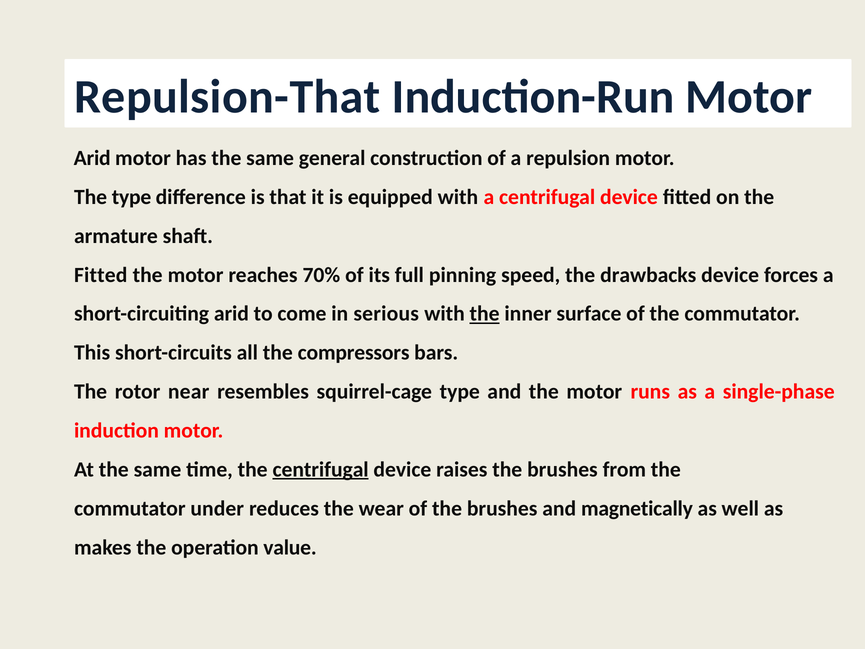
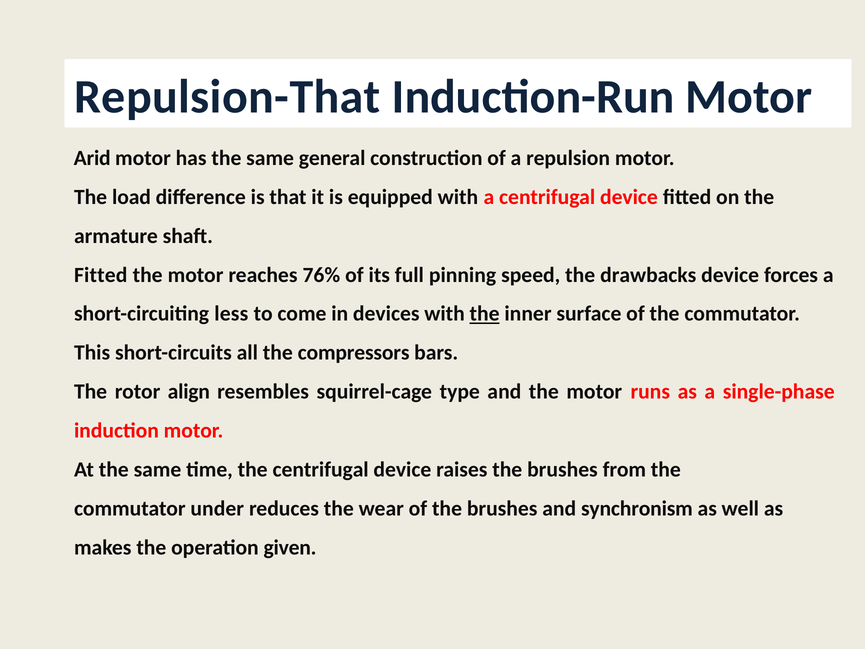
The type: type -> load (131, 197)
70%: 70% -> 76% (321, 275)
short-circuiting arid: arid -> less (231, 314)
serious: serious -> devices (386, 314)
near: near -> align (189, 392)
centrifugal underline: present -> none (321, 469)
magnetically: magnetically -> synchronism (637, 508)
value: value -> given (290, 547)
